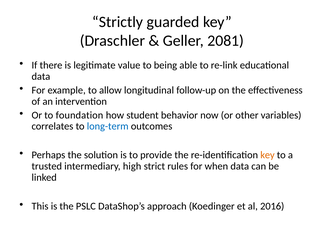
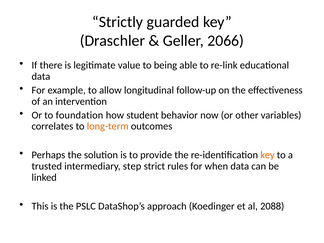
2081: 2081 -> 2066 (226, 41)
long-term colour: blue -> orange (108, 126)
high: high -> step (132, 166)
2016: 2016 -> 2088 (272, 206)
